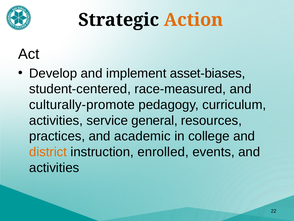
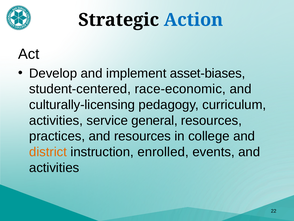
Action colour: orange -> blue (193, 20)
race-measured: race-measured -> race-economic (180, 89)
culturally-promote: culturally-promote -> culturally-licensing (82, 105)
and academic: academic -> resources (142, 136)
